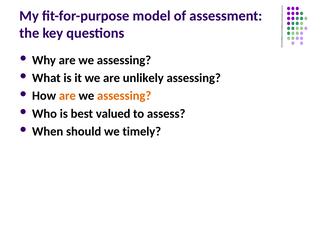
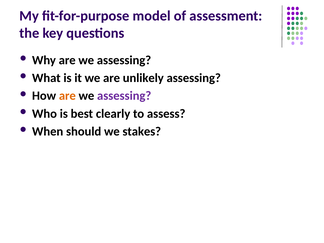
assessing colour: orange -> purple (124, 96)
valued: valued -> clearly (113, 114)
timely: timely -> stakes (142, 131)
